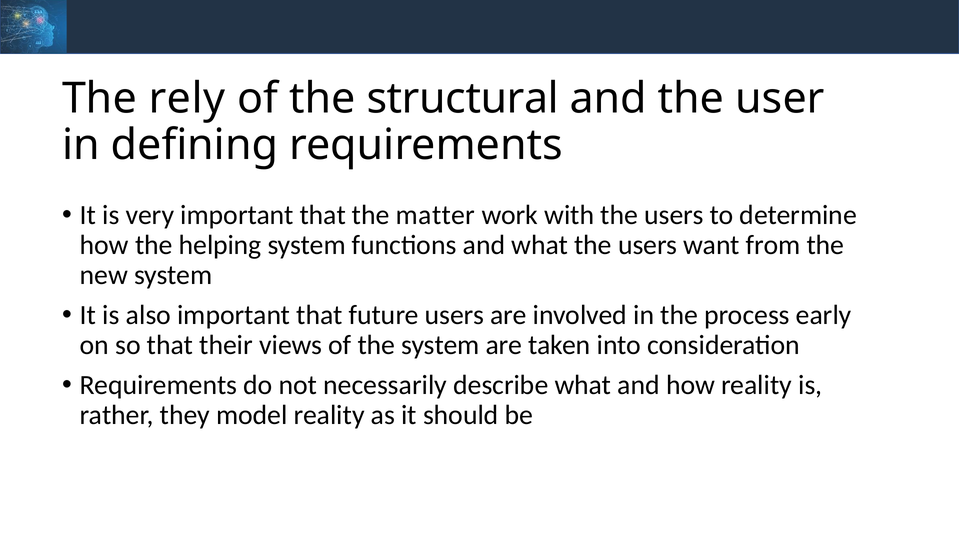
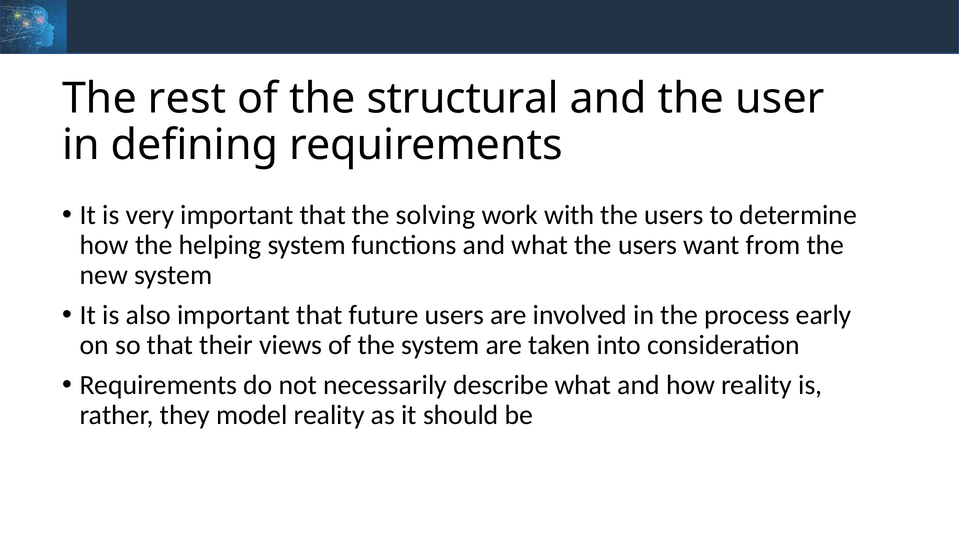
rely: rely -> rest (187, 99)
matter: matter -> solving (435, 215)
